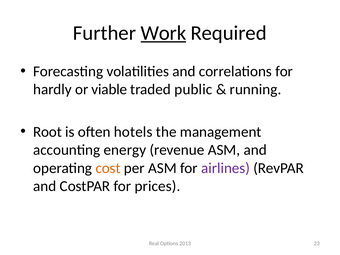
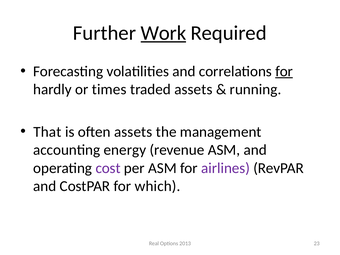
for underline: none -> present (284, 71)
viable: viable -> times (109, 89)
traded public: public -> assets (193, 89)
Root: Root -> That (47, 132)
often hotels: hotels -> assets (133, 132)
cost colour: orange -> purple (108, 168)
prices: prices -> which (158, 186)
